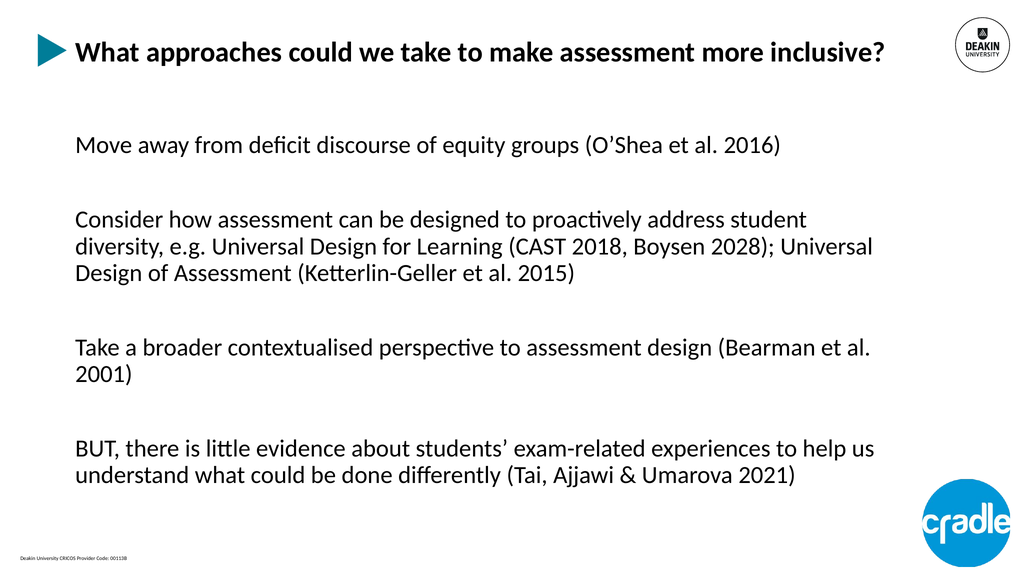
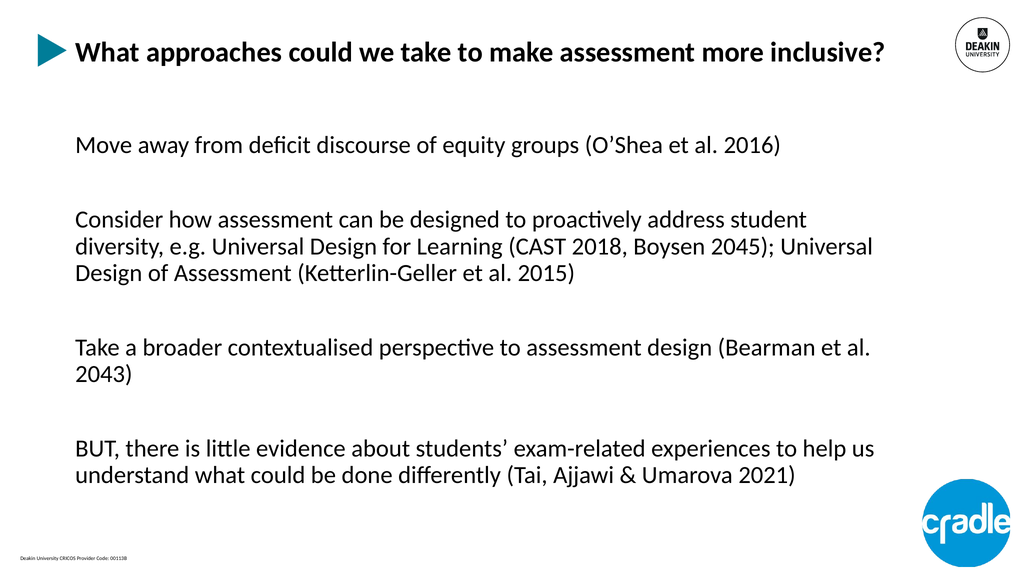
2028: 2028 -> 2045 (743, 246)
2001: 2001 -> 2043 (104, 374)
